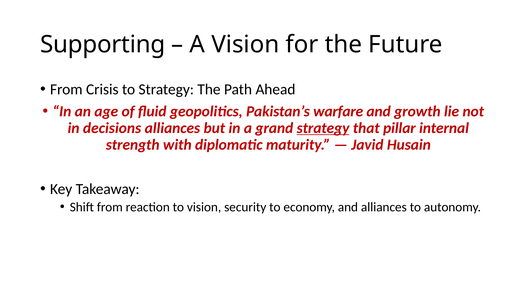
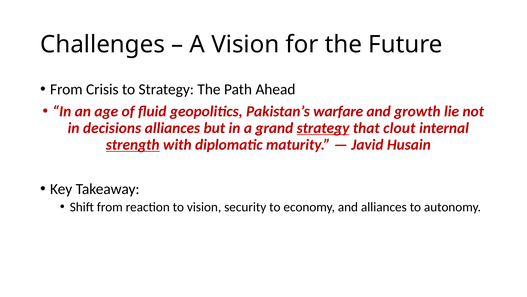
Supporting: Supporting -> Challenges (103, 44)
pillar: pillar -> clout (399, 128)
strength underline: none -> present (133, 144)
